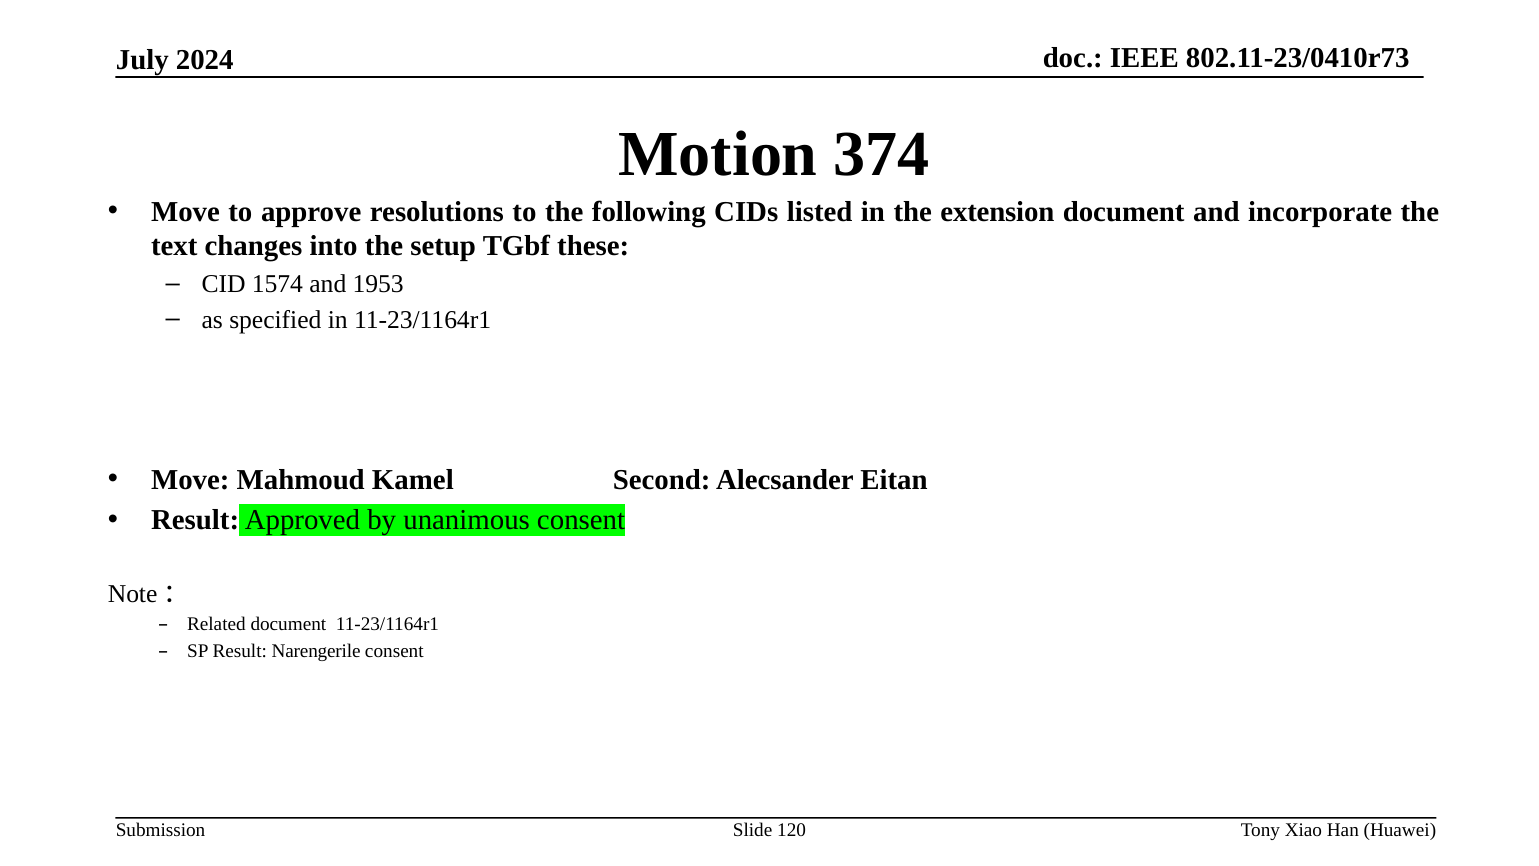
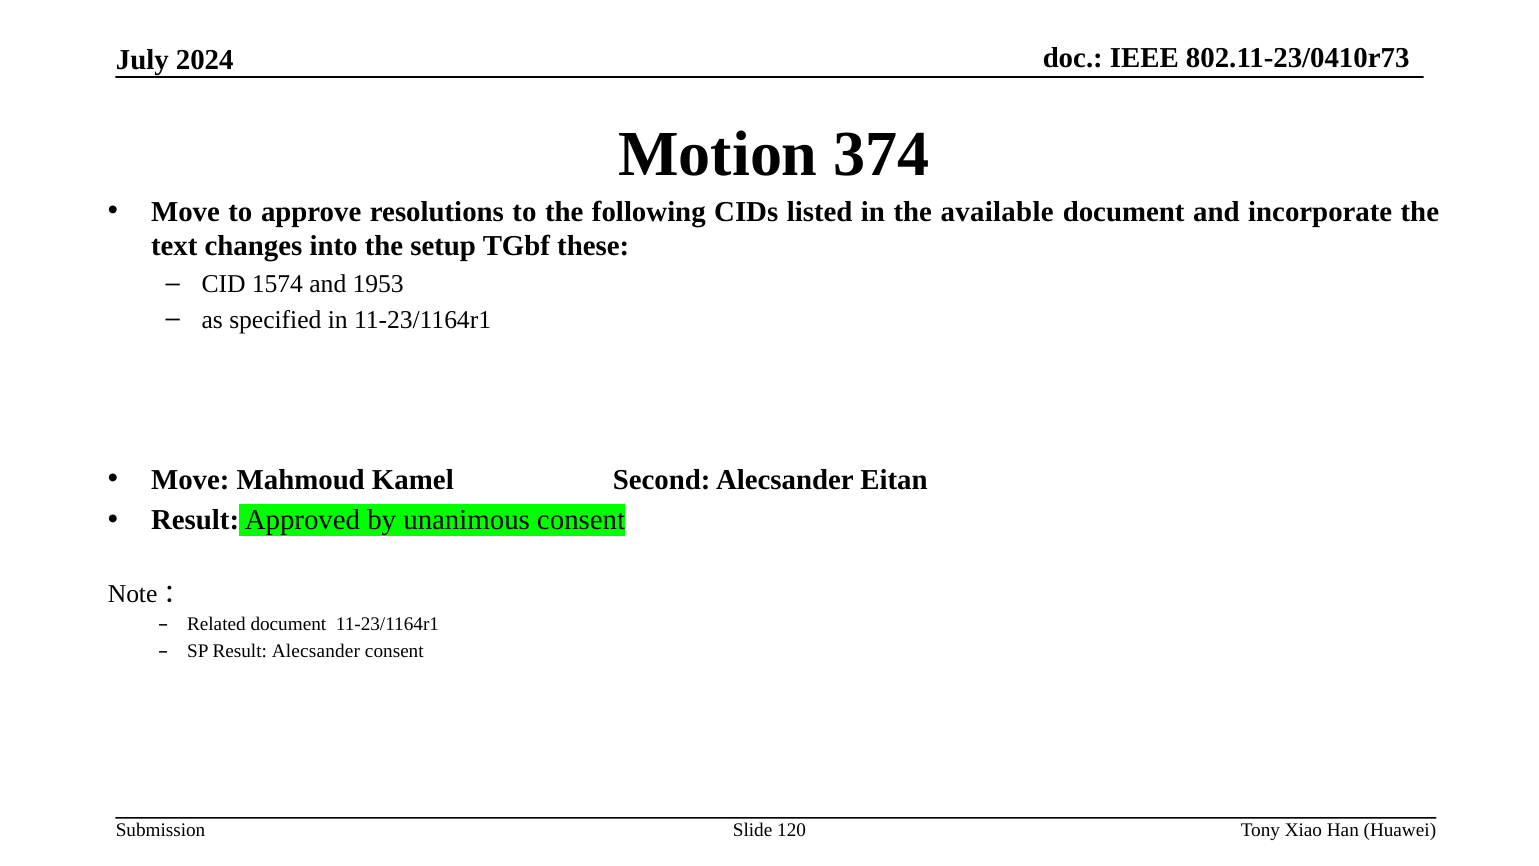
extension: extension -> available (997, 212)
Result Narengerile: Narengerile -> Alecsander (316, 651)
